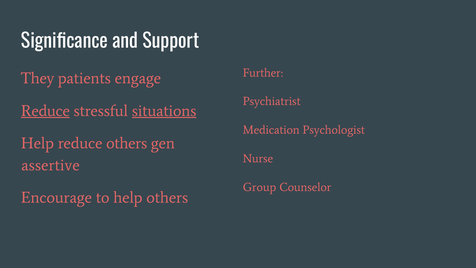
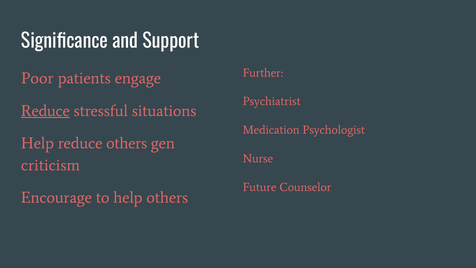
They: They -> Poor (37, 78)
situations underline: present -> none (164, 111)
assertive: assertive -> criticism (50, 165)
Group: Group -> Future (260, 187)
